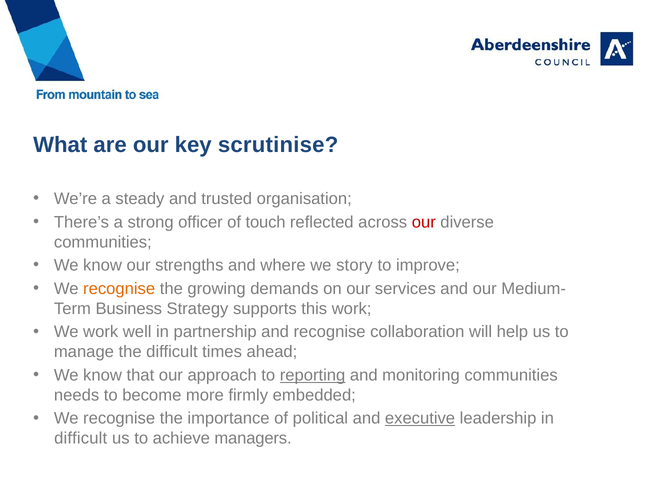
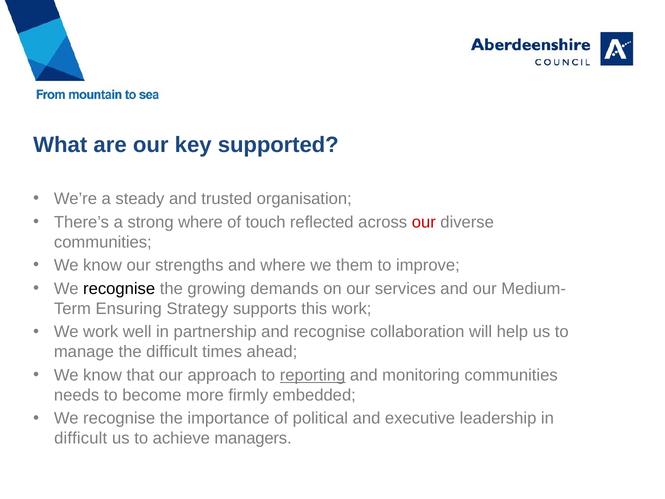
scrutinise: scrutinise -> supported (278, 145)
strong officer: officer -> where (200, 222)
story: story -> them (355, 265)
recognise colour: orange -> black (119, 289)
Business: Business -> Ensuring (129, 308)
executive underline: present -> none (420, 418)
